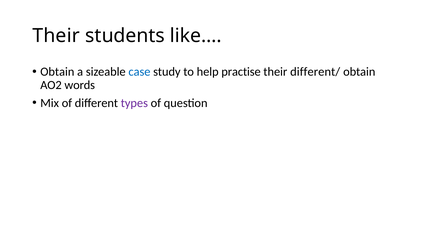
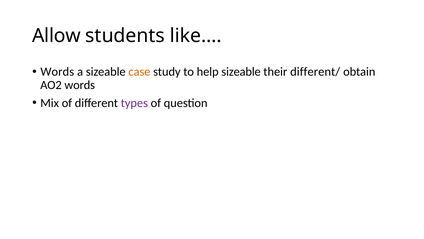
Their: Their -> Allow (56, 36)
Obtain: Obtain -> Words (57, 72)
case colour: blue -> orange (139, 72)
help practise: practise -> sizeable (241, 72)
